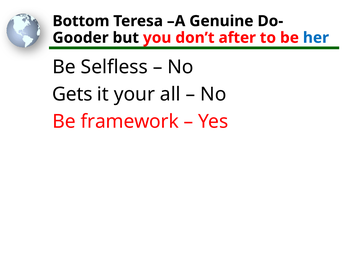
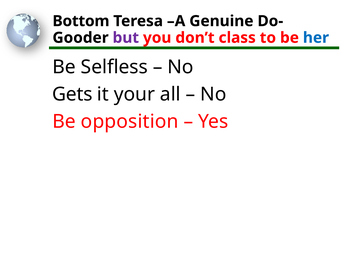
but colour: black -> purple (126, 38)
after: after -> class (237, 38)
framework: framework -> opposition (130, 121)
